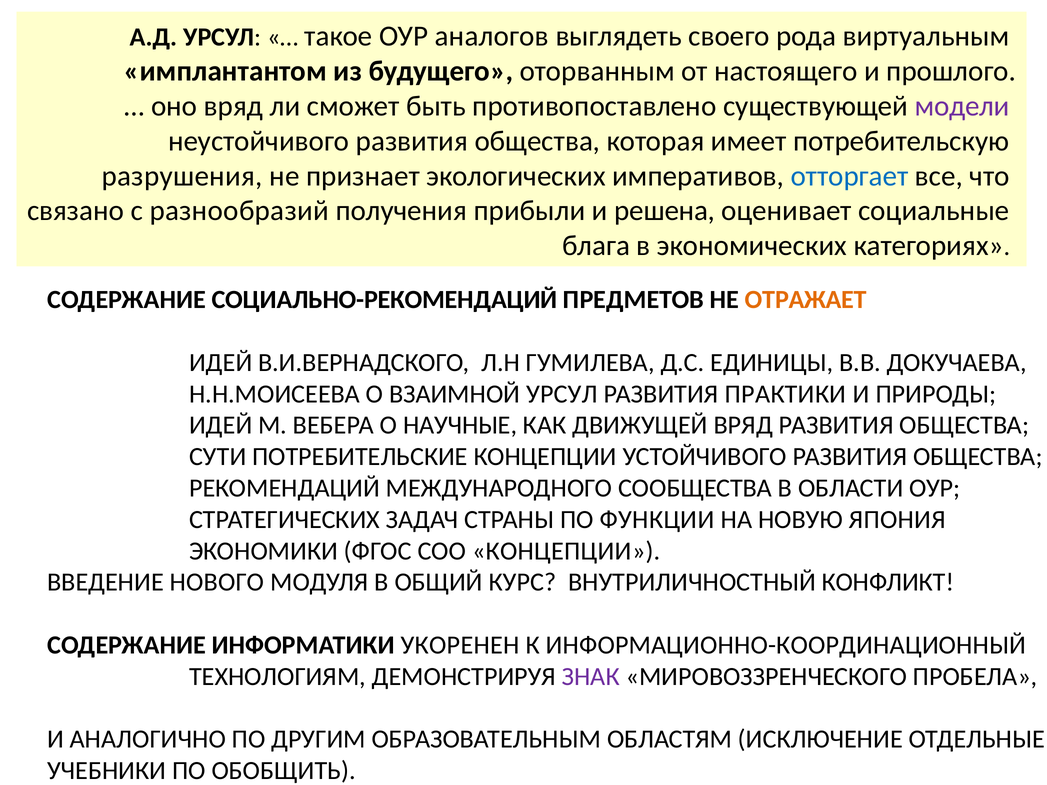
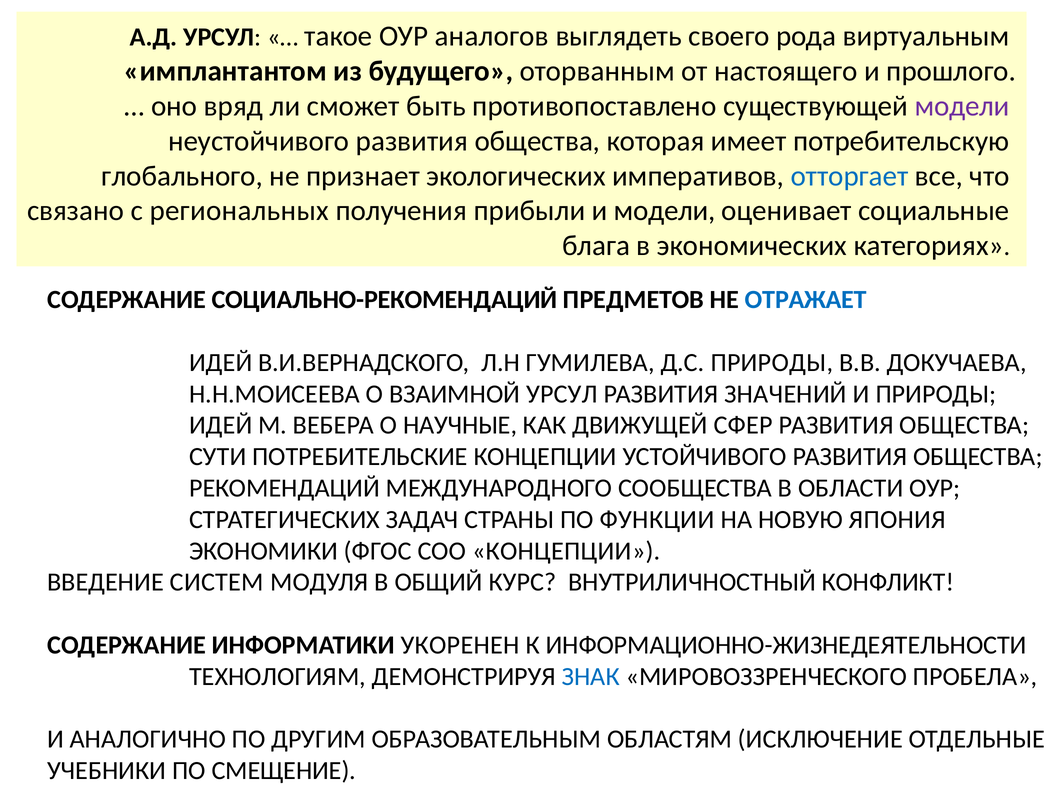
разрушения: разрушения -> глобального (182, 176)
разнообразий: разнообразий -> региональных (239, 211)
и решена: решена -> модели (665, 211)
ОТРАЖАЕТ colour: orange -> blue (806, 300)
Д.С ЕДИНИЦЫ: ЕДИНИЦЫ -> ПРИРОДЫ (772, 363)
ПРАКТИКИ: ПРАКТИКИ -> ЗНАЧЕНИЙ (786, 394)
ДВИЖУЩЕЙ ВРЯД: ВРЯД -> СФЕР (743, 425)
НОВОГО: НОВОГО -> СИСТЕМ (217, 583)
ИНФОРМАЦИОННО-КООРДИНАЦИОННЫЙ: ИНФОРМАЦИОННО-КООРДИНАЦИОННЫЙ -> ИНФОРМАЦИОННО-ЖИЗНЕДЕЯТЕЛЬНОСТИ (786, 645)
ЗНАК colour: purple -> blue (591, 677)
ОБОБЩИТЬ: ОБОБЩИТЬ -> СМЕЩЕНИЕ (284, 771)
